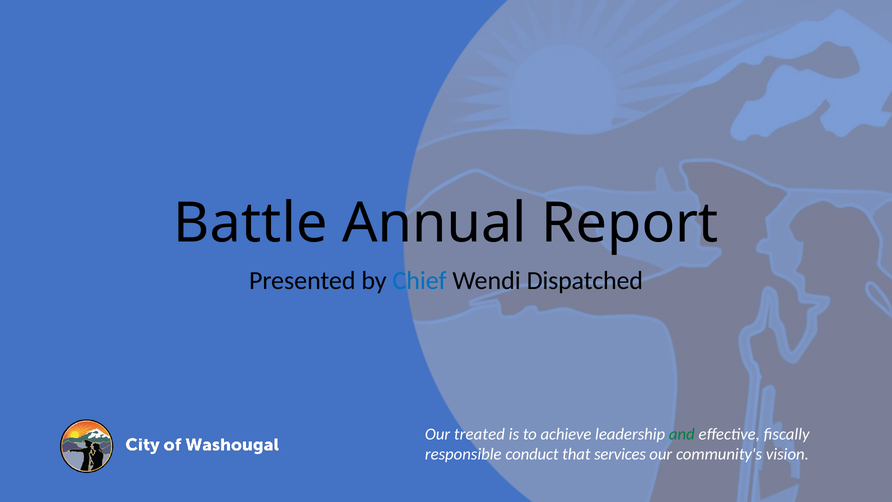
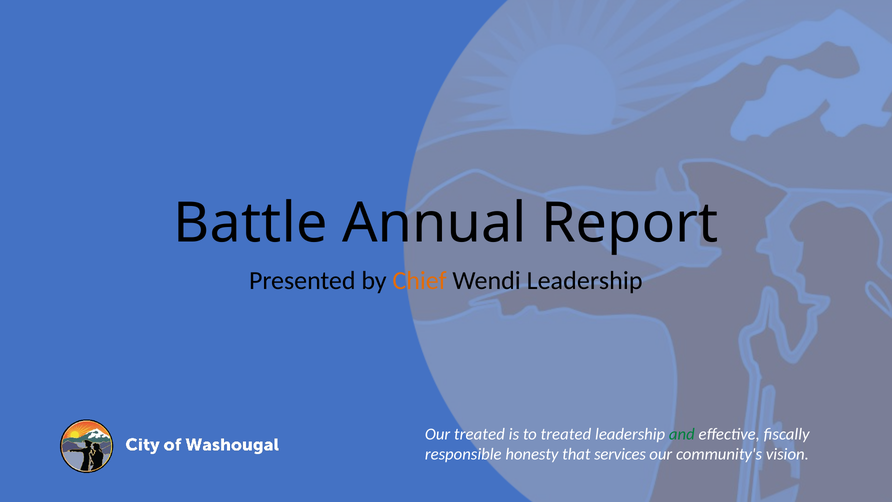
Chief colour: blue -> orange (420, 281)
Wendi Dispatched: Dispatched -> Leadership (585, 281)
to achieve: achieve -> treated (566, 434)
conduct: conduct -> honesty (532, 454)
